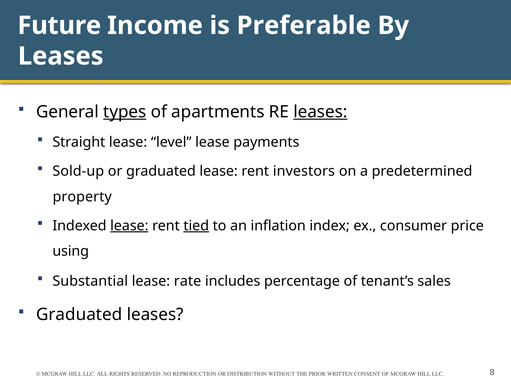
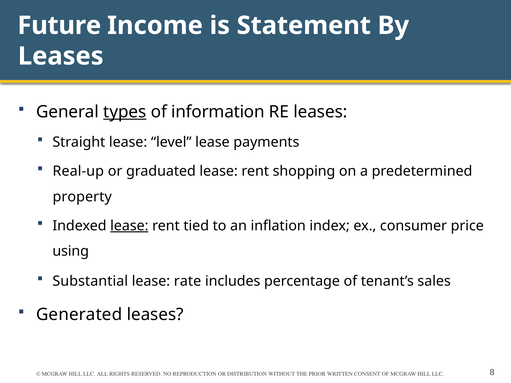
Preferable: Preferable -> Statement (304, 26)
apartments: apartments -> information (218, 112)
leases underline: present -> none (320, 112)
Sold-up: Sold-up -> Real-up (78, 171)
investors: investors -> shopping (304, 171)
tied underline: present -> none (196, 226)
Graduated: Graduated -> Generated (79, 315)
